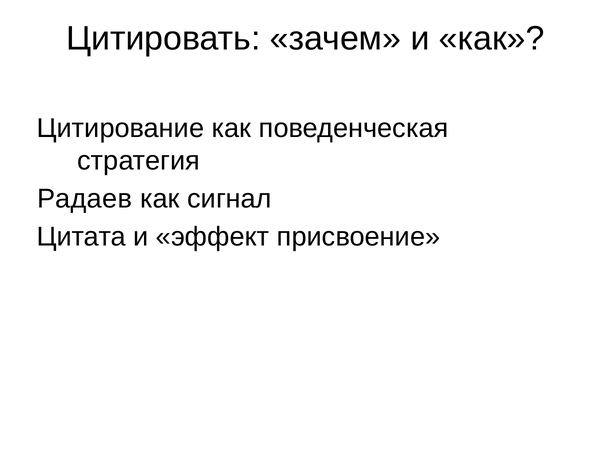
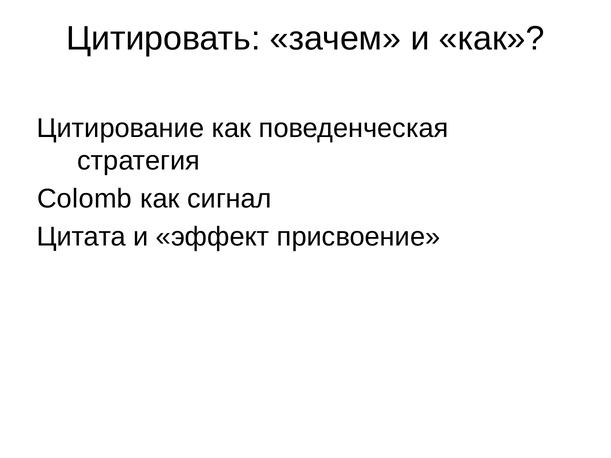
Радаев: Радаев -> Colomb (85, 199)
